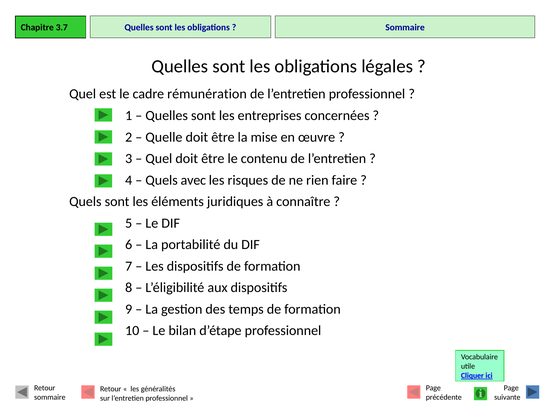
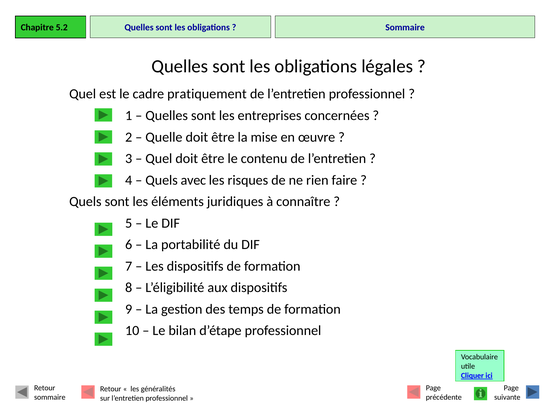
3.7: 3.7 -> 5.2 (62, 28)
rémunération: rémunération -> pratiquement (207, 94)
